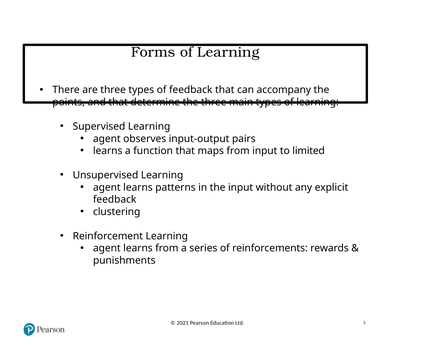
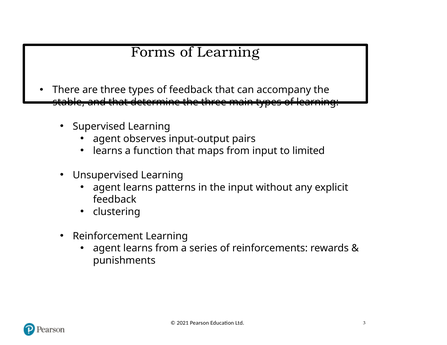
points: points -> stable (69, 102)
